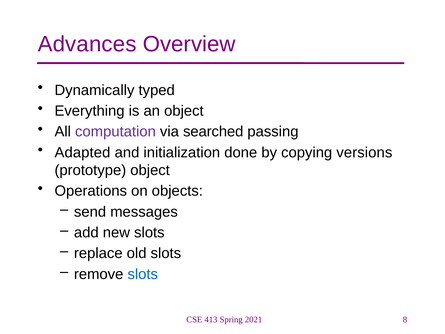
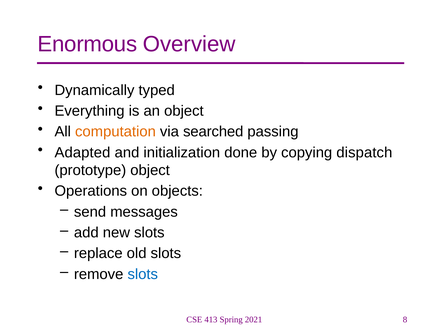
Advances: Advances -> Enormous (87, 44)
computation colour: purple -> orange (115, 132)
versions: versions -> dispatch (364, 152)
